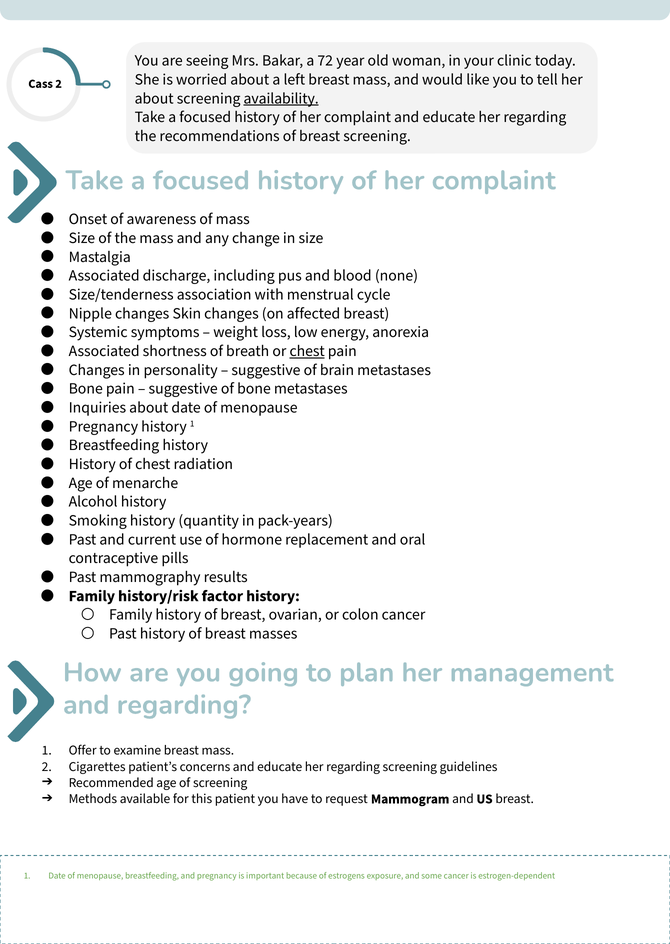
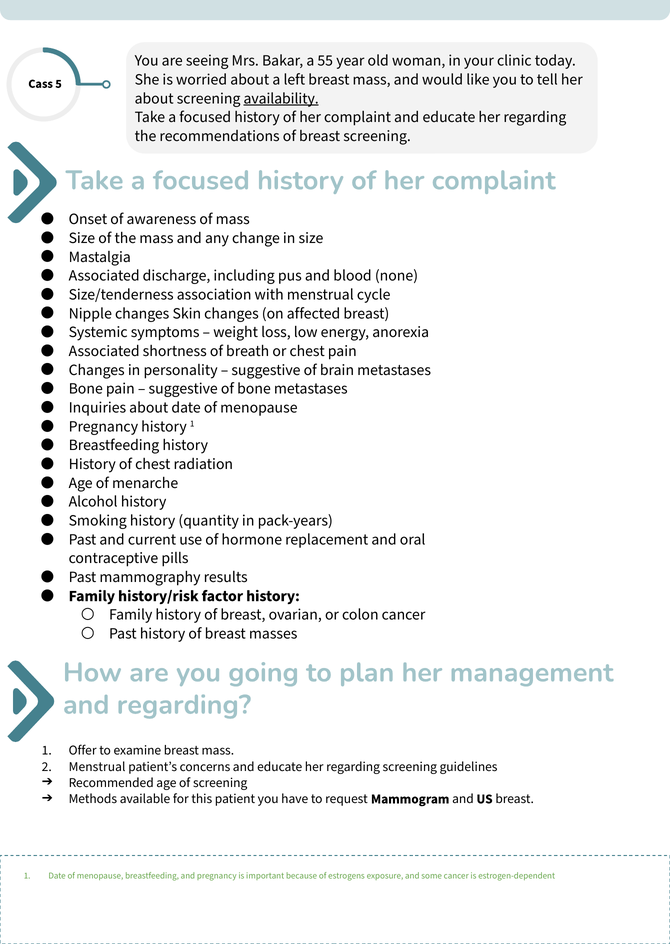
72: 72 -> 55 (325, 61)
Cass 2: 2 -> 5 (59, 84)
chest underline: present -> none (307, 351)
Cigarettes: Cigarettes -> Menstrual (97, 767)
